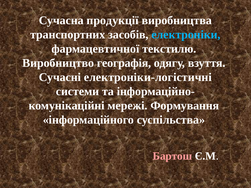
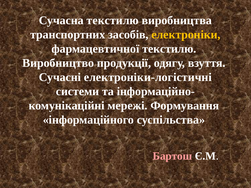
Сучасна продукції: продукції -> текстилю (113, 20)
електроніки colour: light blue -> yellow (186, 35)
географія: географія -> продукції (124, 63)
